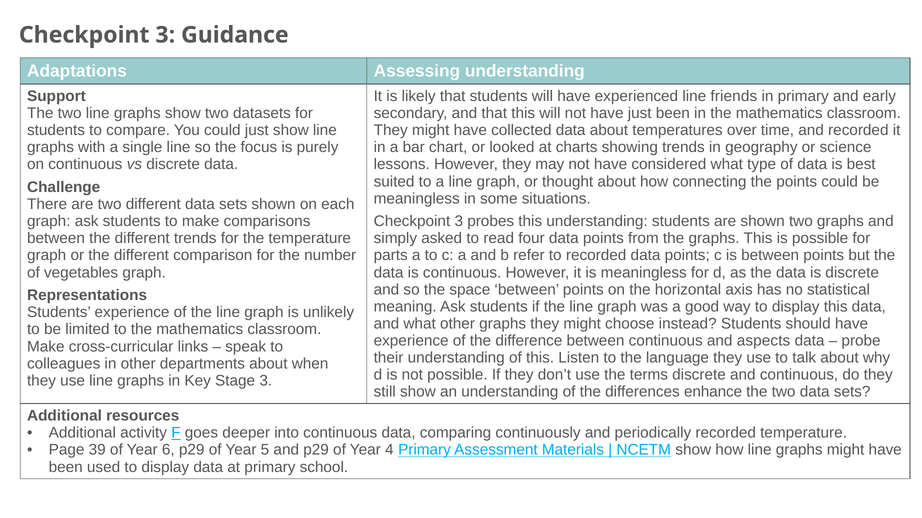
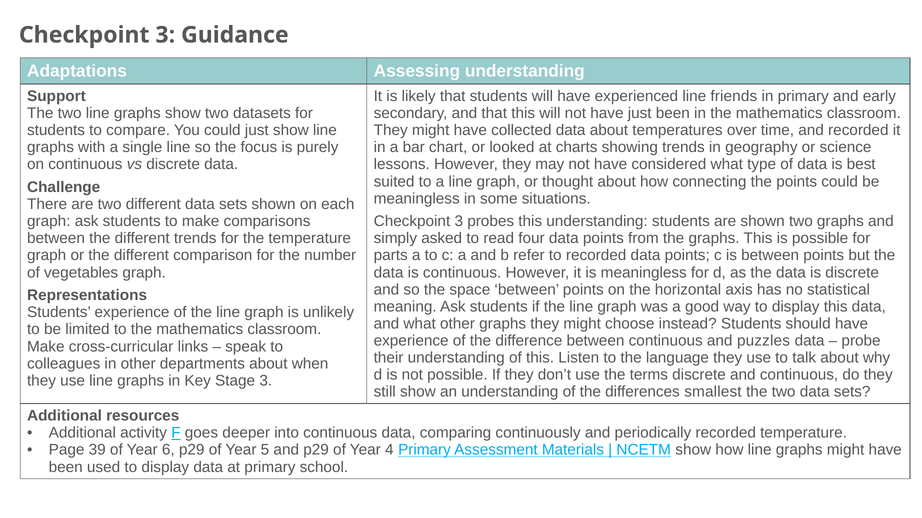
aspects: aspects -> puzzles (764, 341)
enhance: enhance -> smallest (713, 392)
